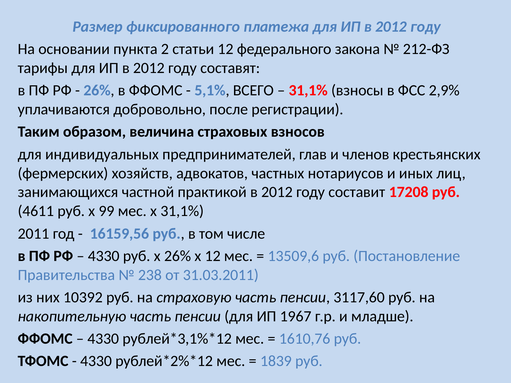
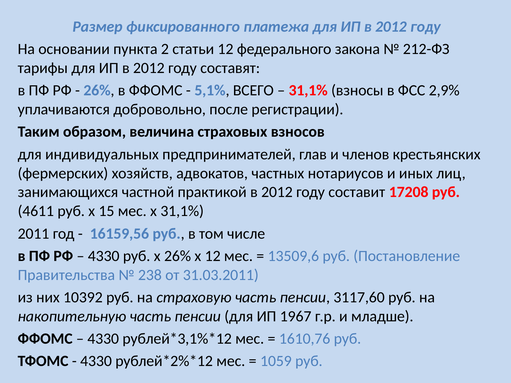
99: 99 -> 15 (106, 211)
1839: 1839 -> 1059 (276, 361)
